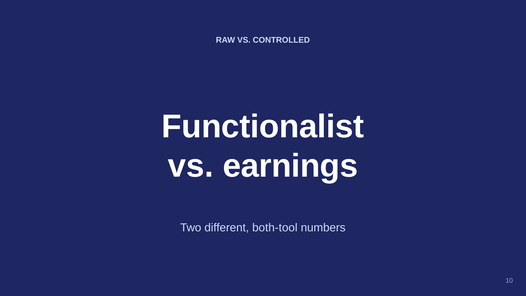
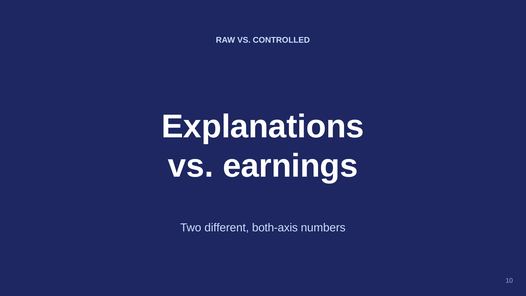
Functionalist: Functionalist -> Explanations (263, 127)
both-tool: both-tool -> both-axis (275, 228)
